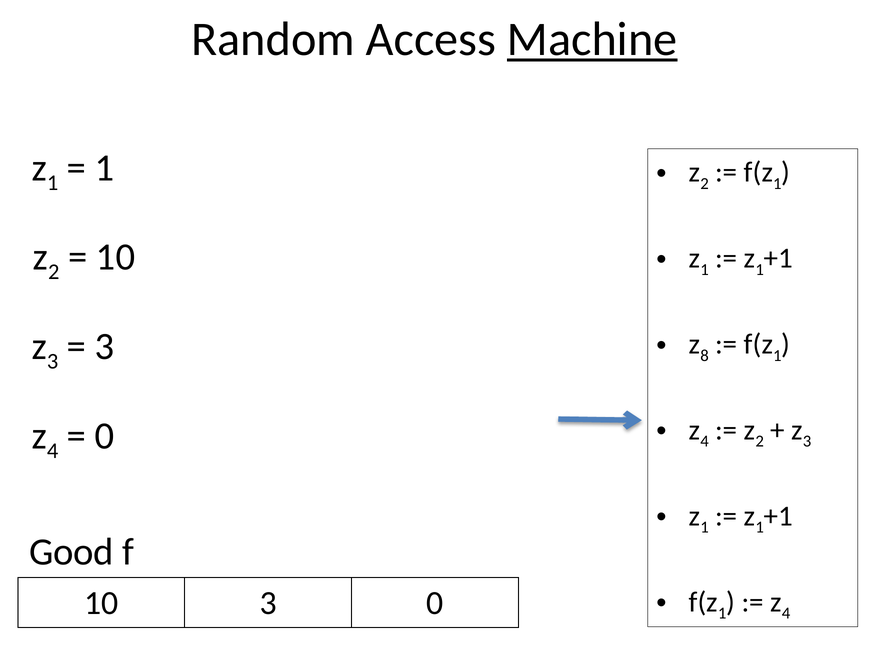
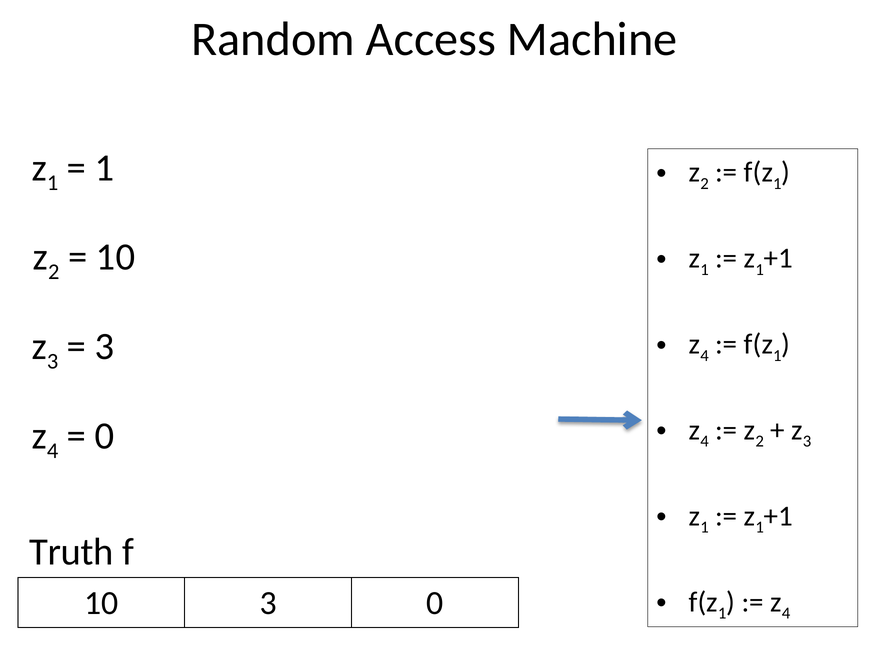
Machine underline: present -> none (592, 39)
8: 8 -> 4 (705, 355)
Good: Good -> Truth (72, 552)
